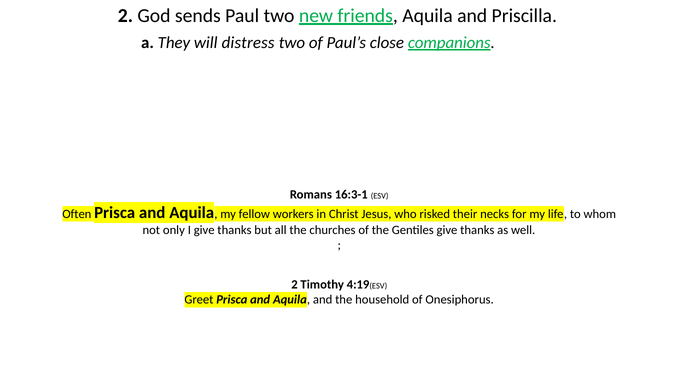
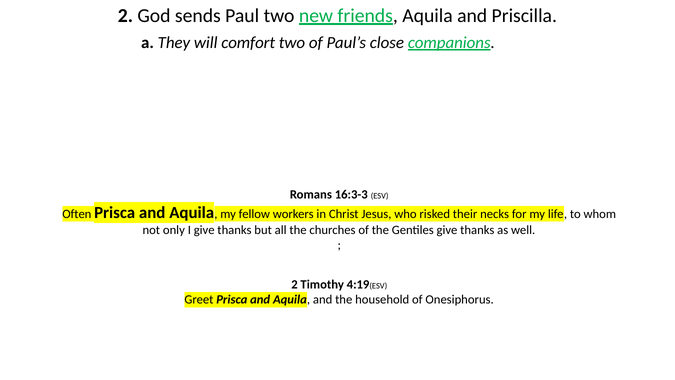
distress: distress -> comfort (248, 42)
16:3-1: 16:3-1 -> 16:3-3 (351, 194)
